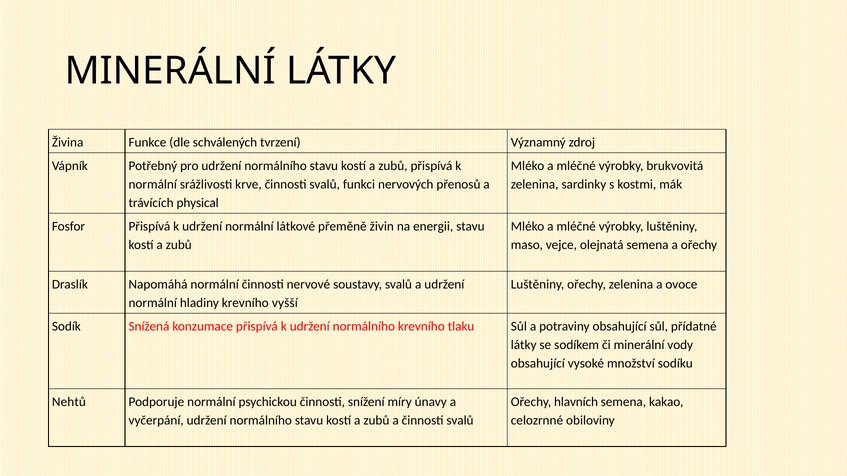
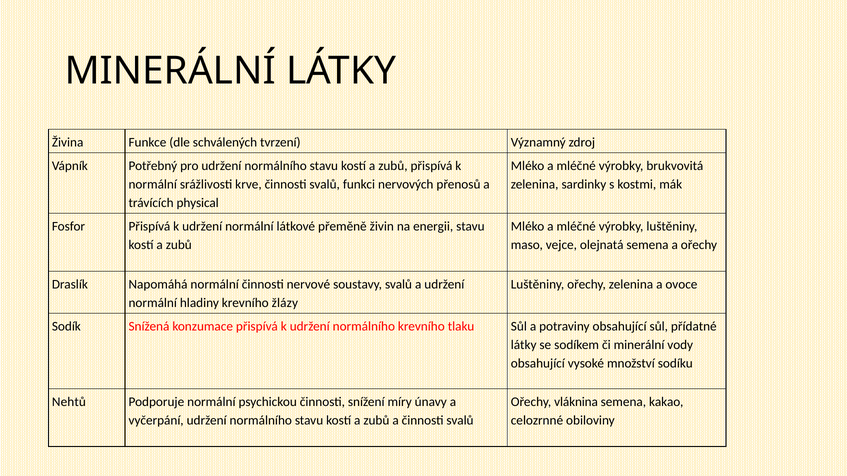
vyšší: vyšší -> žlázy (285, 303)
hlavních: hlavních -> vláknina (576, 402)
